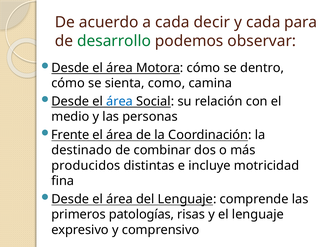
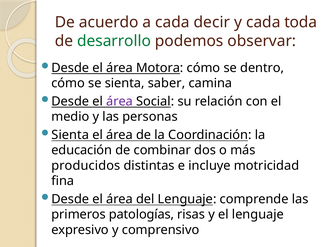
para: para -> toda (301, 22)
como: como -> saber (167, 83)
área colour: blue -> purple (120, 101)
Frente: Frente -> Sienta (70, 135)
destinado: destinado -> educación (82, 150)
